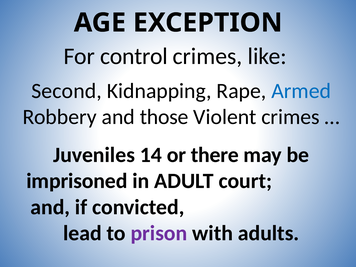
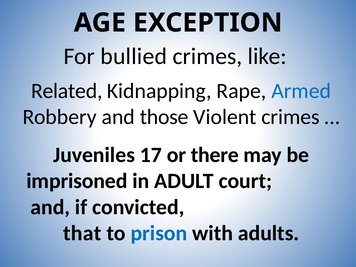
control: control -> bullied (134, 56)
Second: Second -> Related (67, 91)
14: 14 -> 17 (151, 155)
lead: lead -> that (82, 233)
prison colour: purple -> blue (159, 233)
